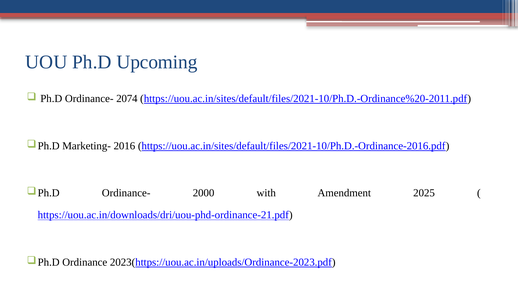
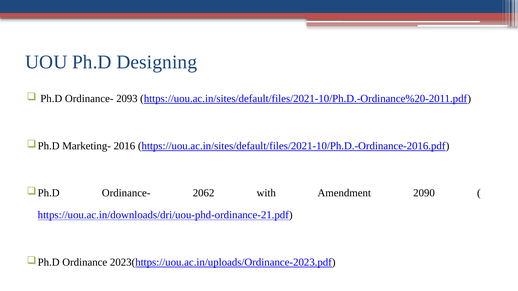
Upcoming: Upcoming -> Designing (157, 62)
2074: 2074 -> 2093 (127, 99)
2000: 2000 -> 2062 (204, 193)
2025: 2025 -> 2090 (424, 193)
